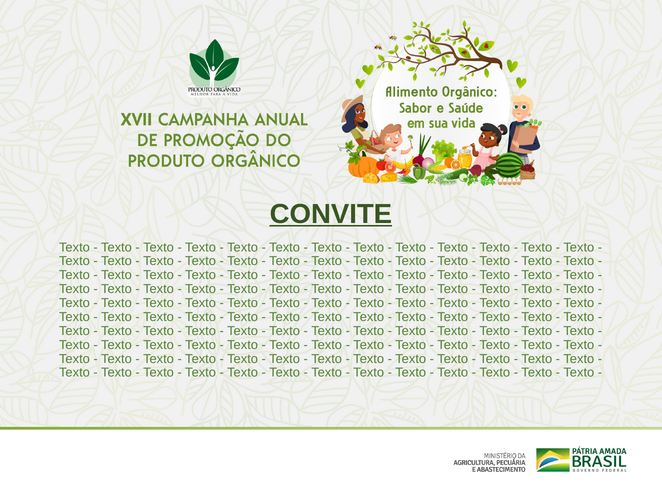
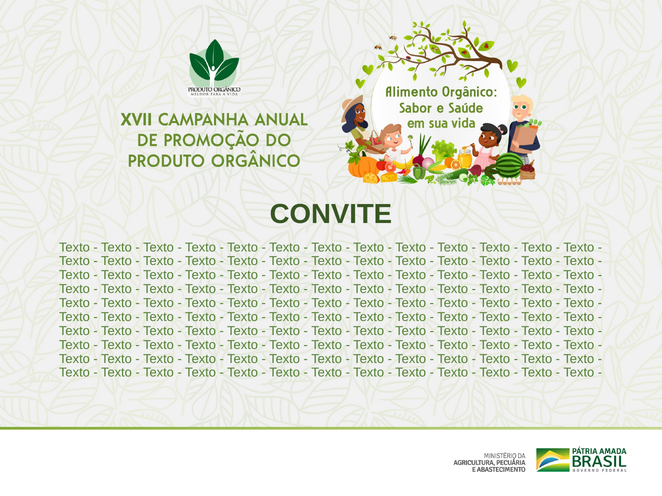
CONVITE underline: present -> none (331, 214)
